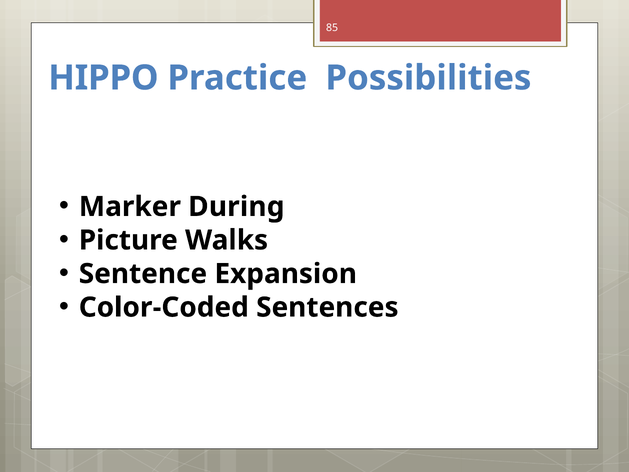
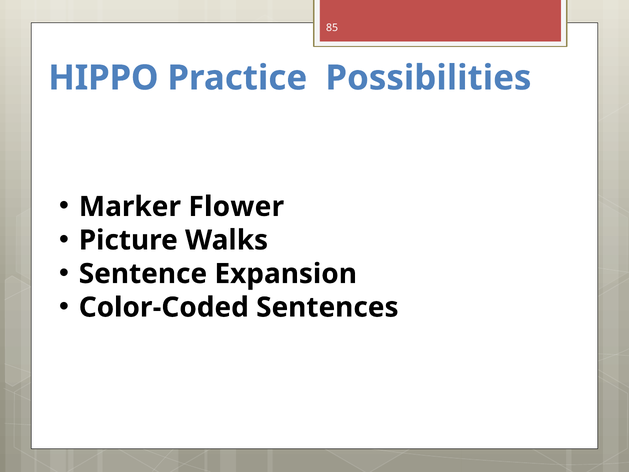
During: During -> Flower (236, 207)
